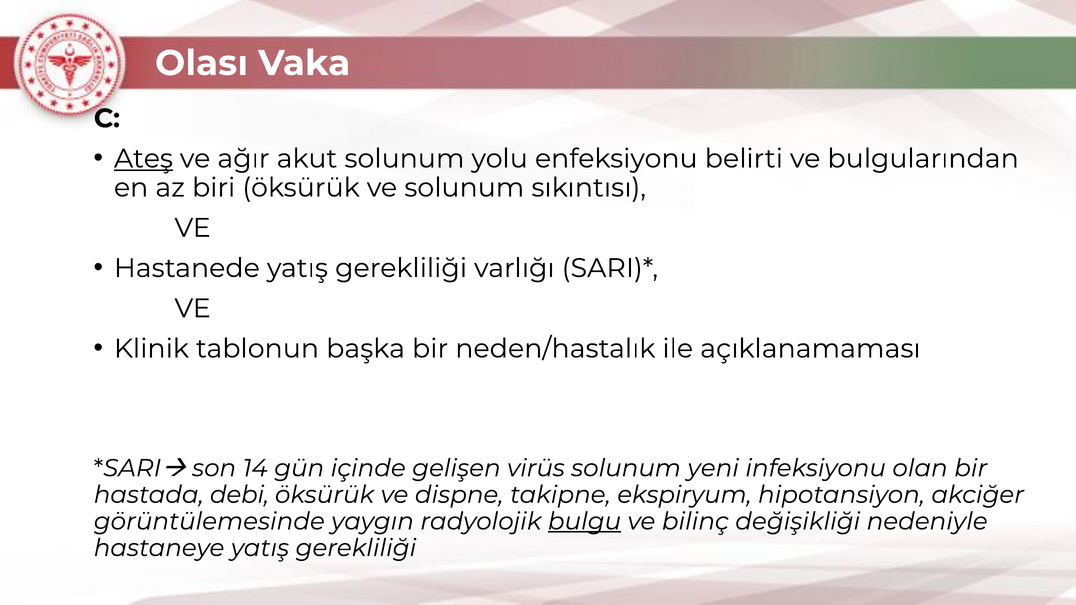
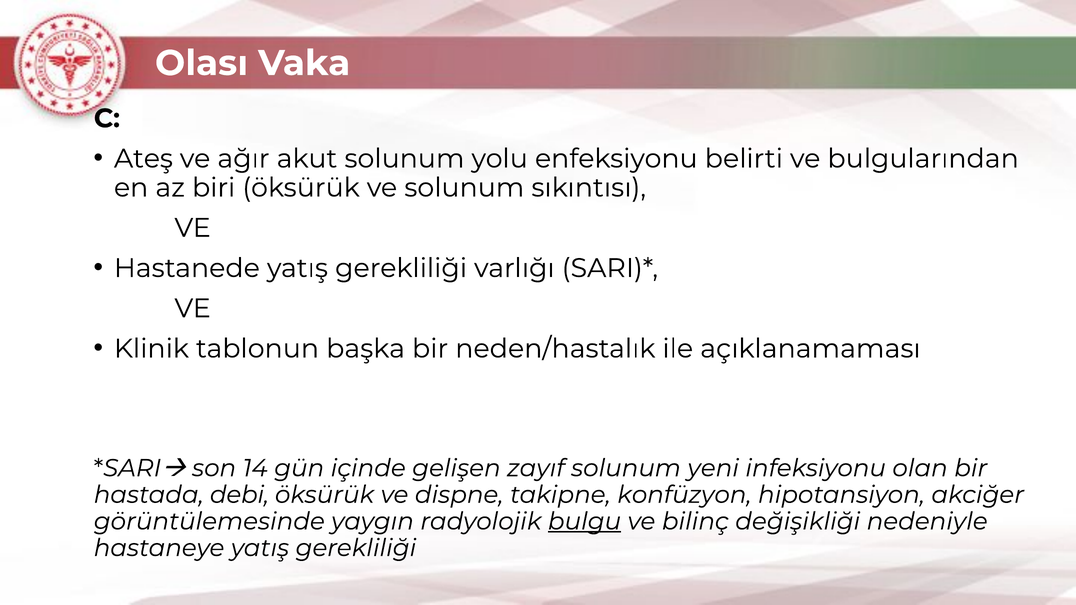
Ateş underline: present -> none (143, 159)
virüs: virüs -> zayıf (536, 468)
ekspiryum: ekspiryum -> konfüzyon (684, 495)
